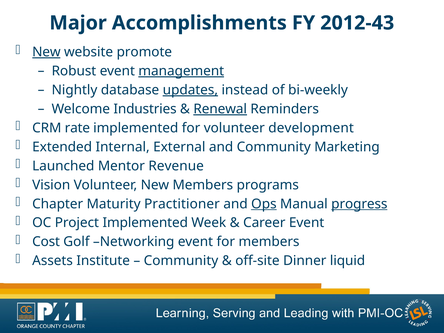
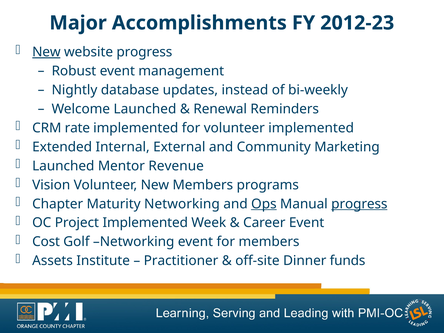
2012-43: 2012-43 -> 2012-23 (357, 23)
website promote: promote -> progress (144, 52)
management underline: present -> none (181, 71)
updates underline: present -> none (190, 90)
Welcome Industries: Industries -> Launched (145, 109)
Renewal underline: present -> none (220, 109)
volunteer development: development -> implemented (311, 128)
Maturity Practitioner: Practitioner -> Networking (182, 204)
Community: Community -> Practitioner (181, 261)
liquid: liquid -> funds (348, 261)
